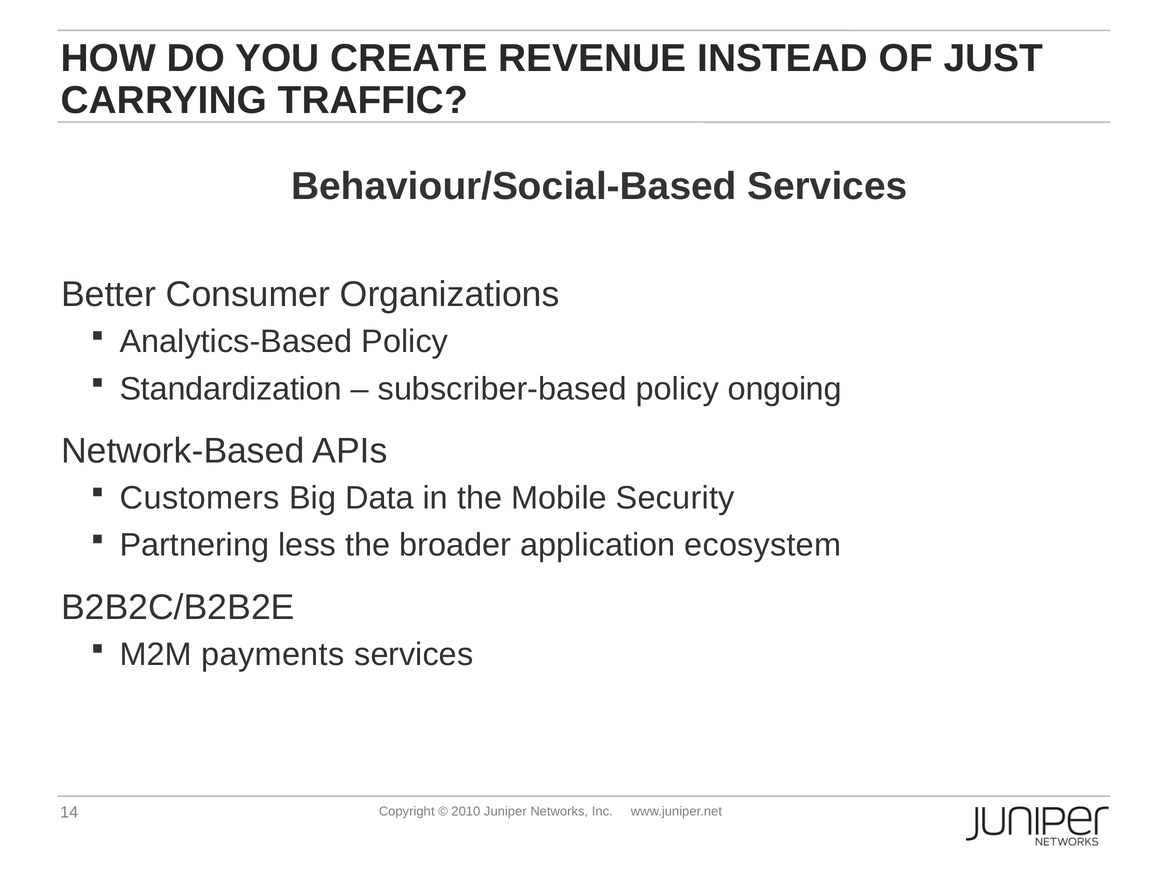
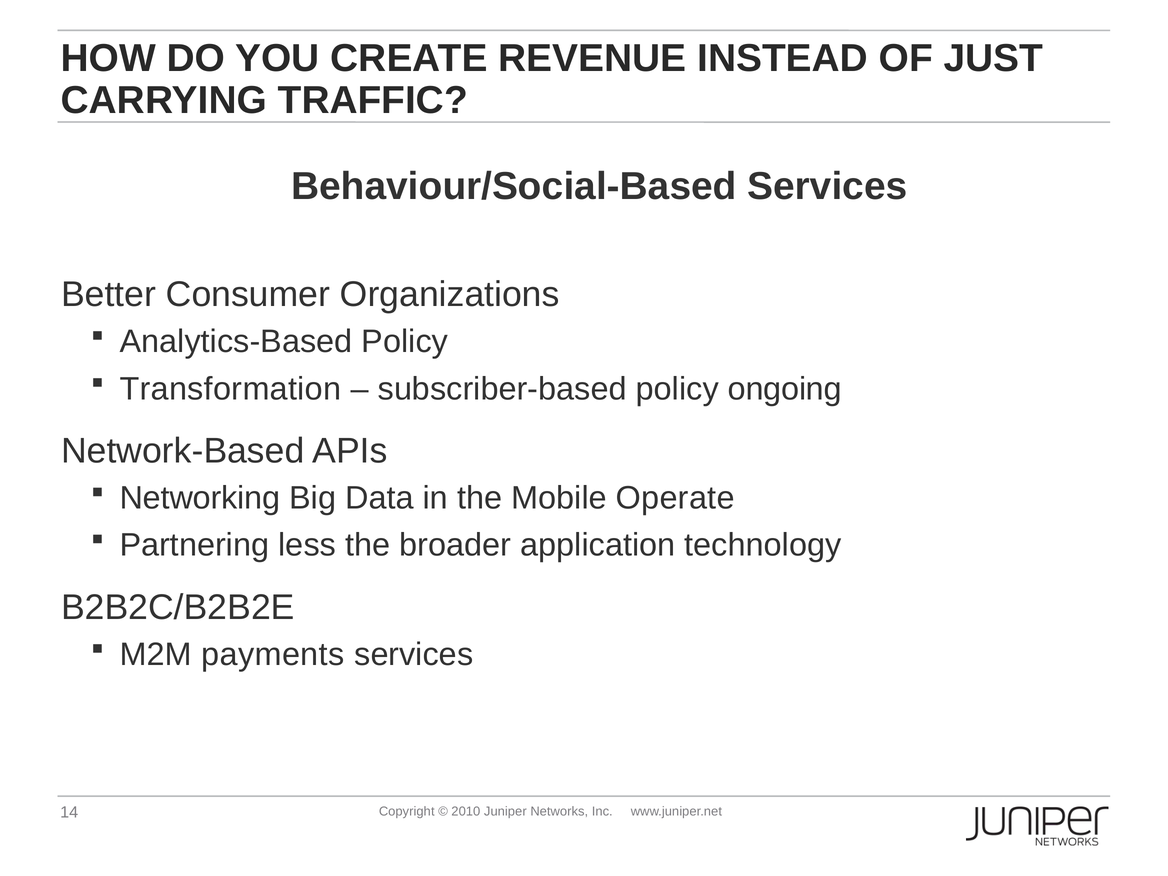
Standardization: Standardization -> Transformation (230, 389)
Customers: Customers -> Networking (200, 498)
Security: Security -> Operate (675, 498)
ecosystem: ecosystem -> technology (763, 545)
